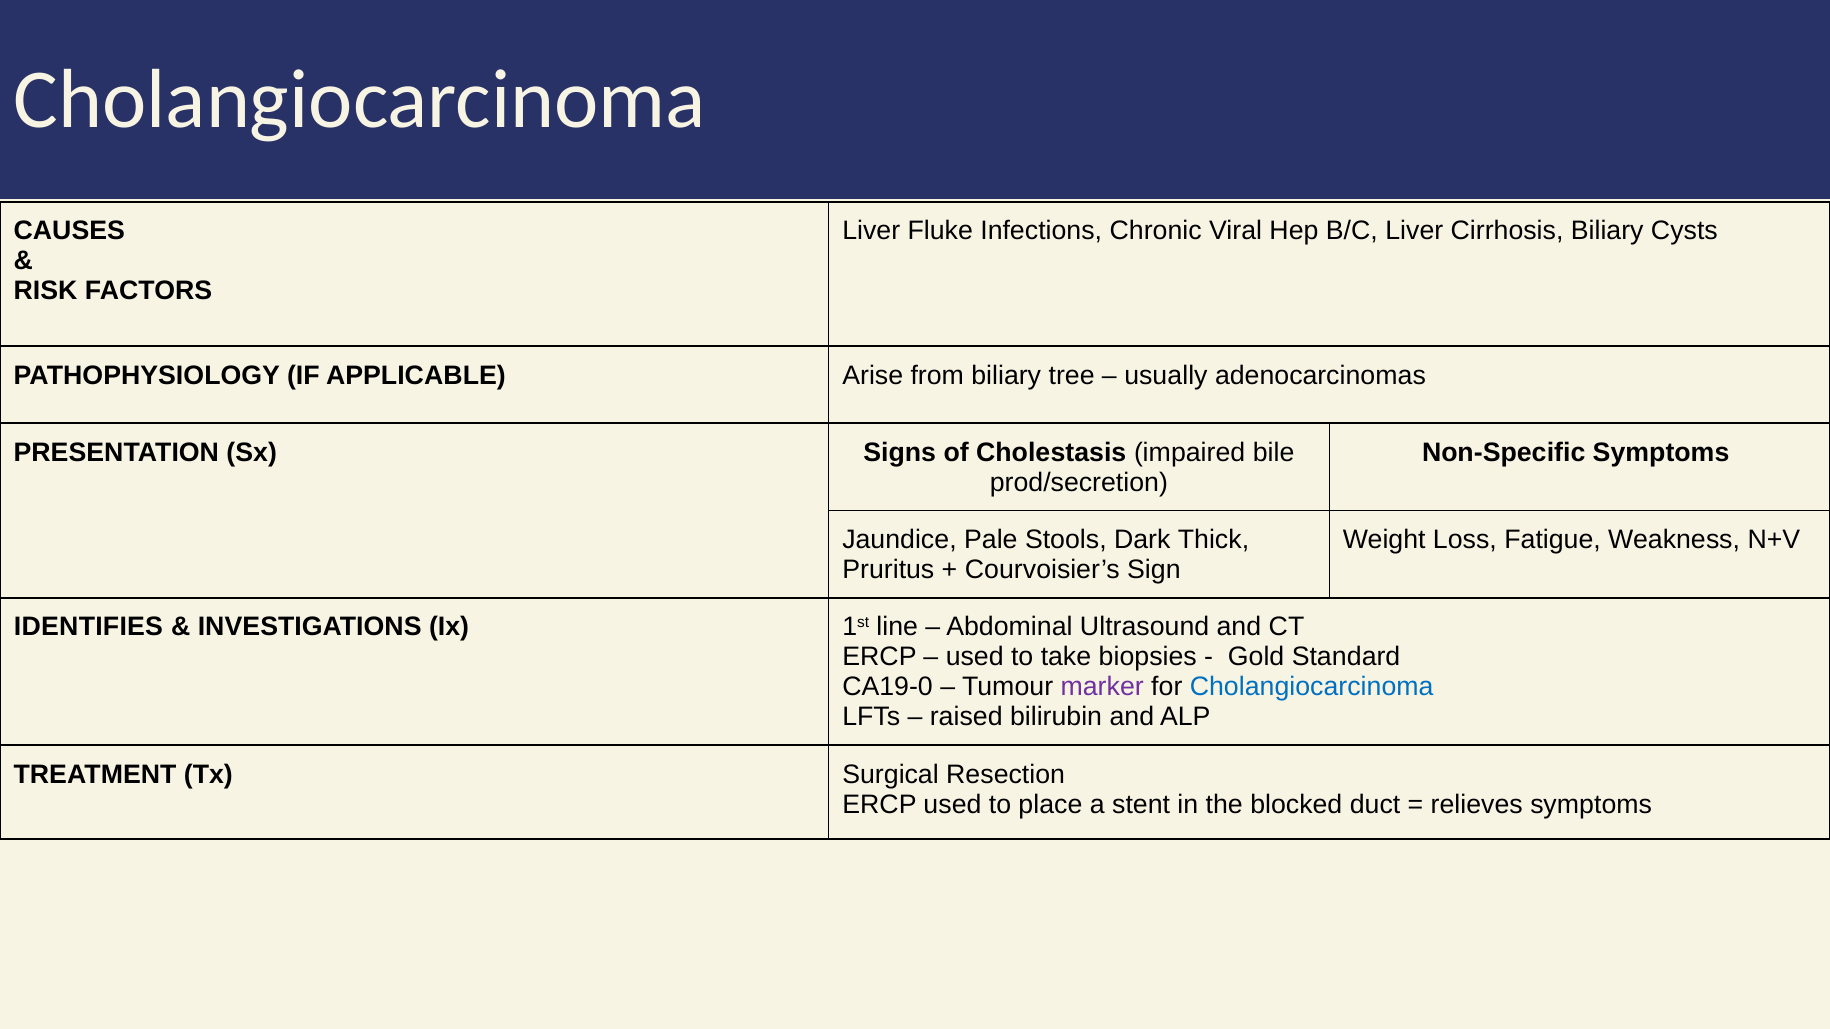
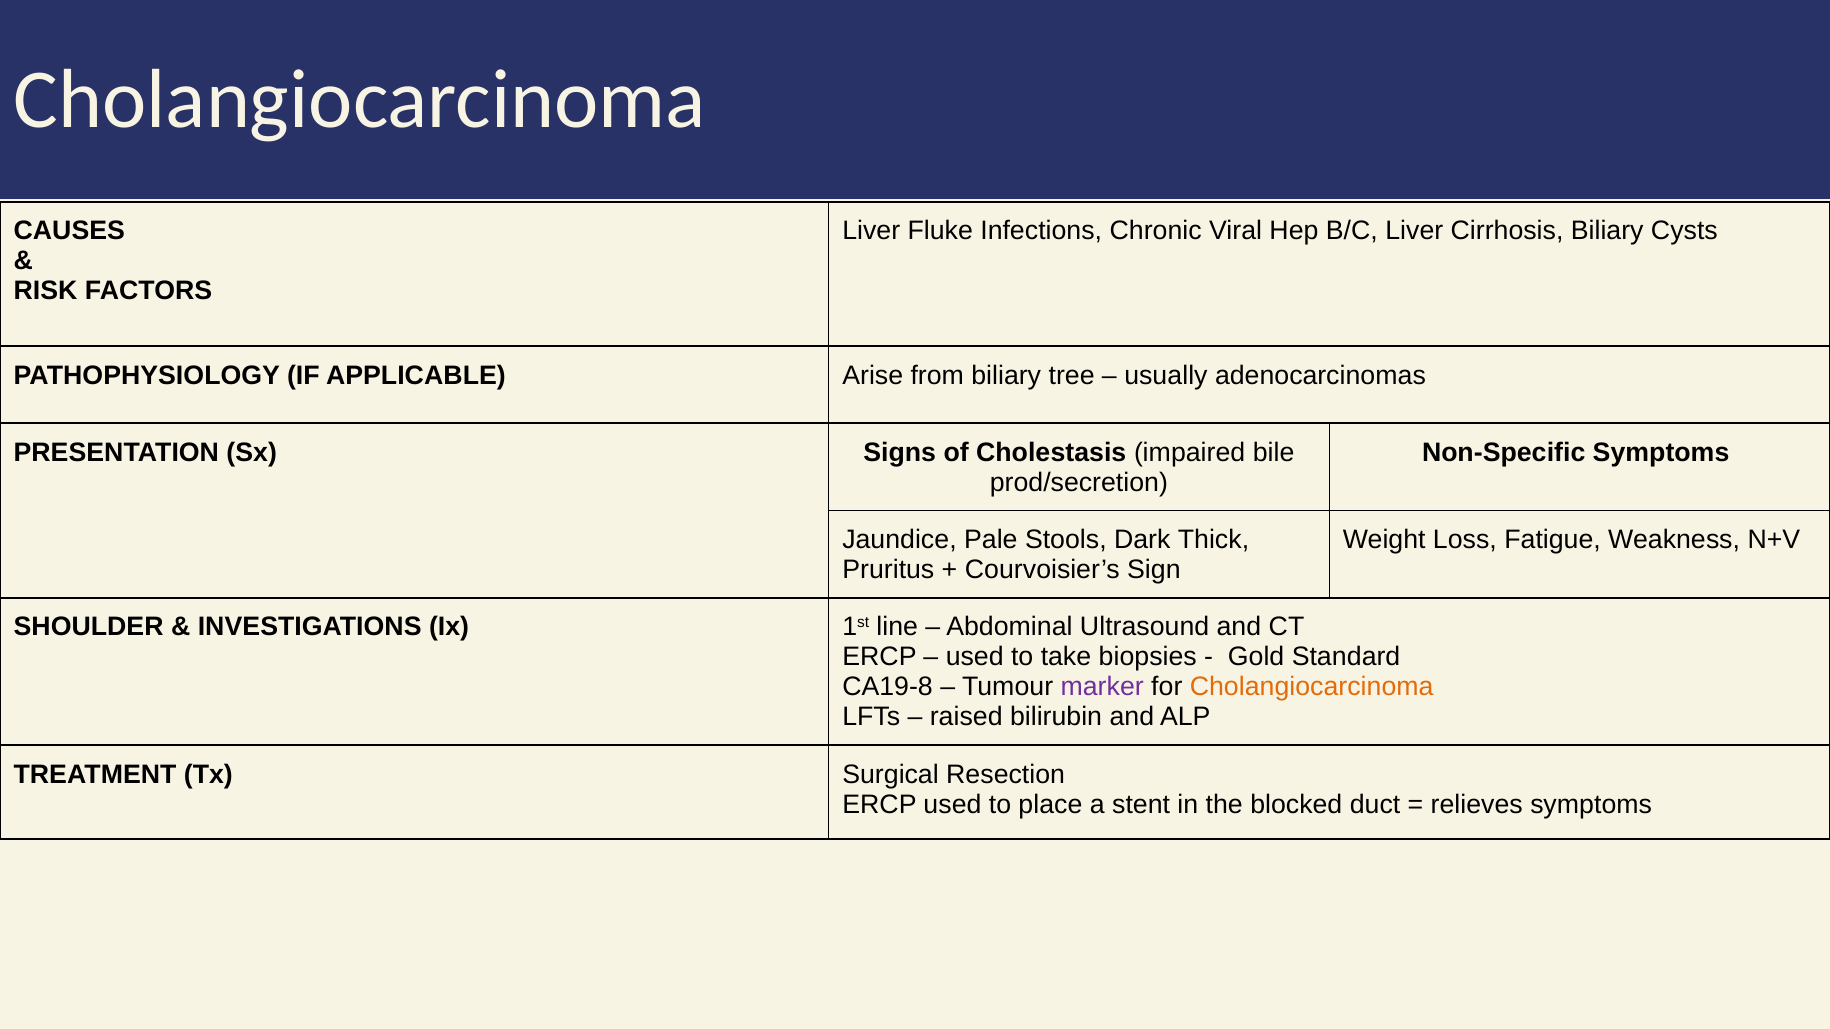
IDENTIFIES: IDENTIFIES -> SHOULDER (89, 627)
CA19-0: CA19-0 -> CA19-8 (888, 687)
Cholangiocarcinoma colour: blue -> orange (1312, 687)
